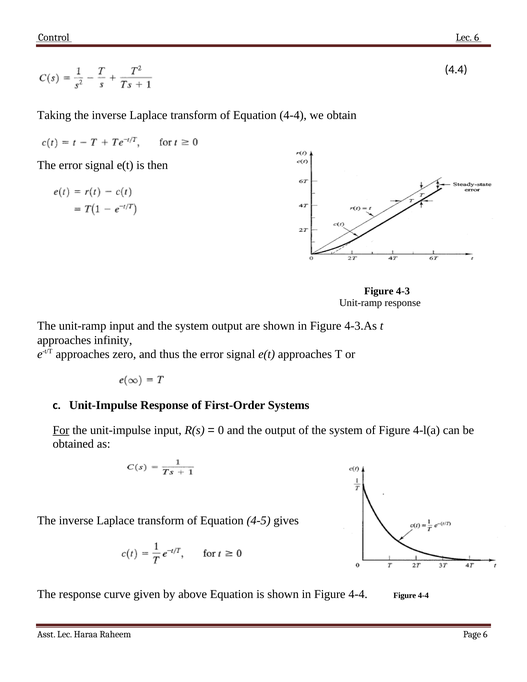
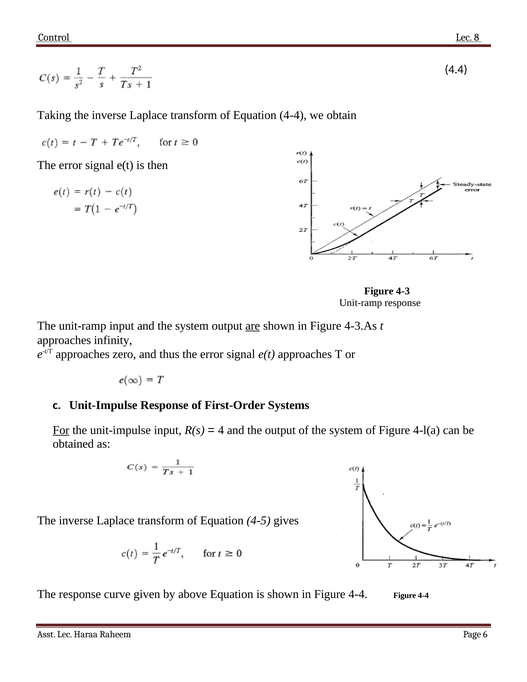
Lec 6: 6 -> 8 (477, 37)
are underline: none -> present (253, 326)
0: 0 -> 4 (221, 430)
